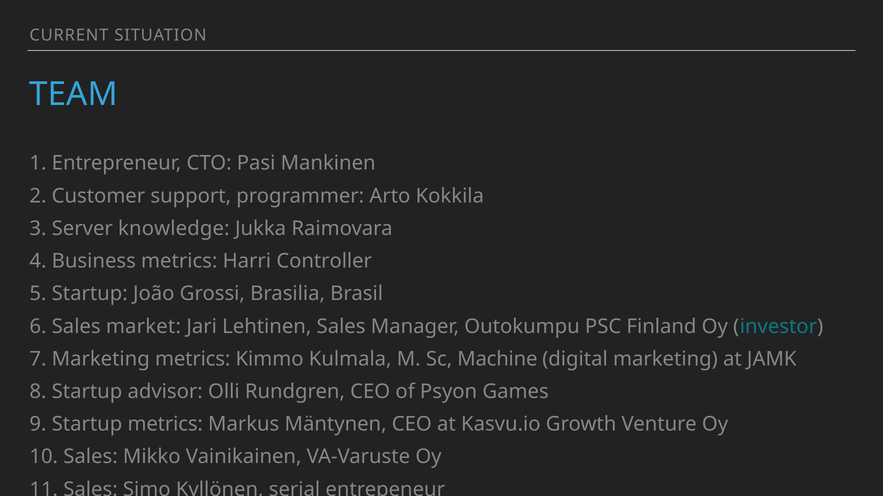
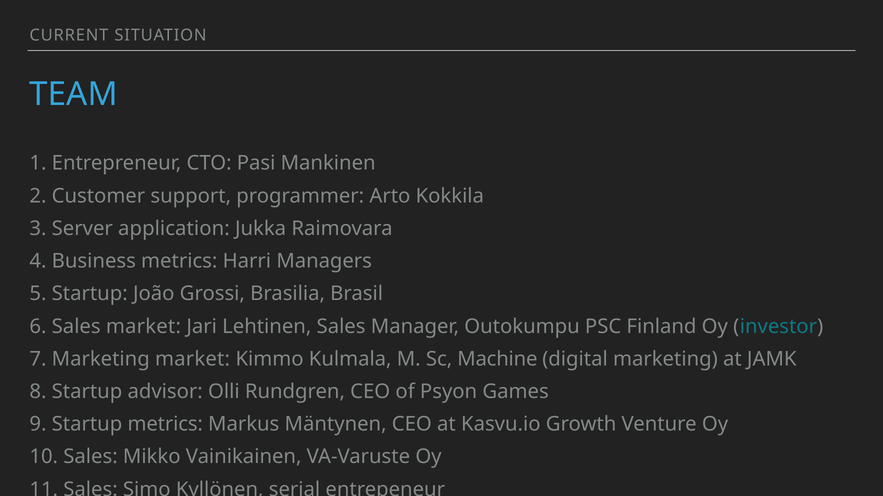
knowledge: knowledge -> application (174, 229)
Controller: Controller -> Managers (324, 261)
Marketing metrics: metrics -> market (193, 359)
